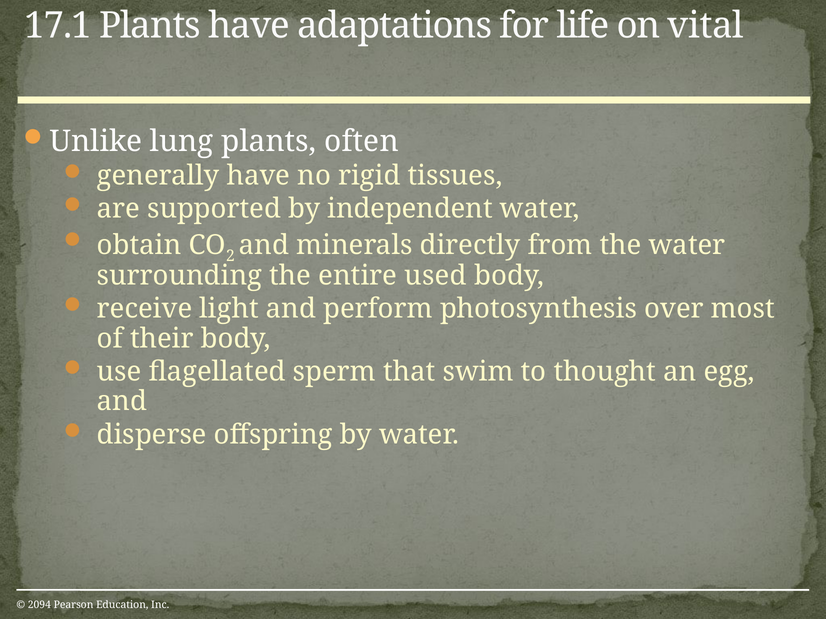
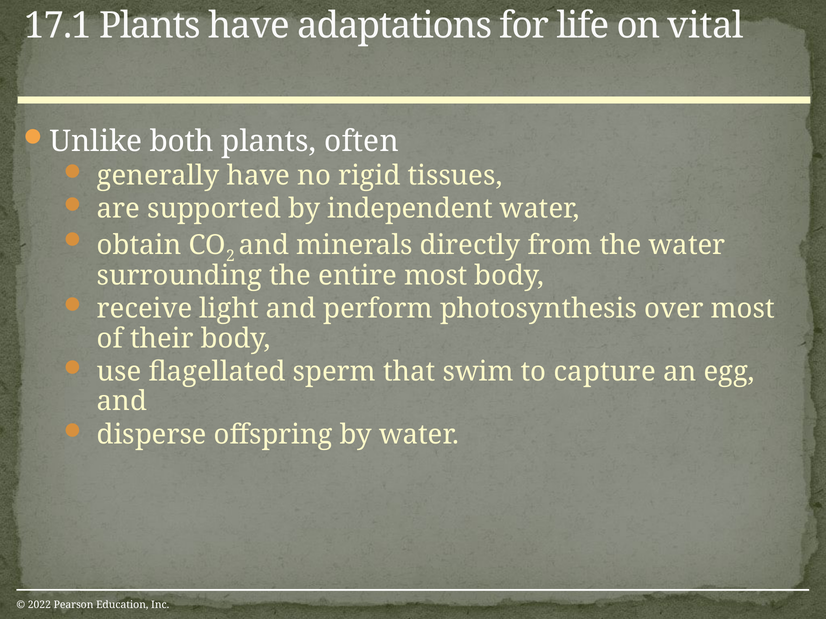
lung: lung -> both (182, 141)
entire used: used -> most (436, 276)
thought: thought -> capture (605, 372)
2094: 2094 -> 2022 (39, 605)
